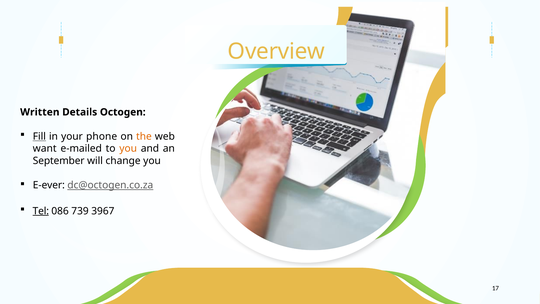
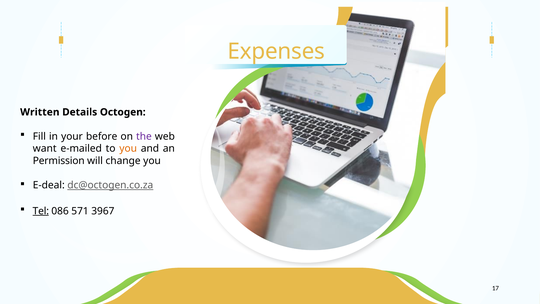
Overview: Overview -> Expenses (276, 51)
Fill underline: present -> none (39, 136)
phone: phone -> before (102, 136)
the colour: orange -> purple (144, 136)
September: September -> Permission (59, 161)
E-ever: E-ever -> E-deal (49, 185)
739: 739 -> 571 (80, 211)
